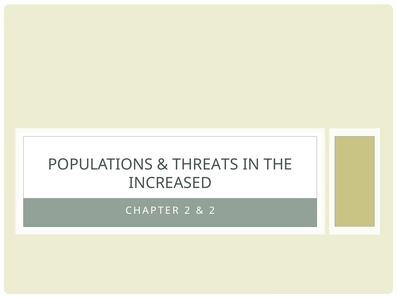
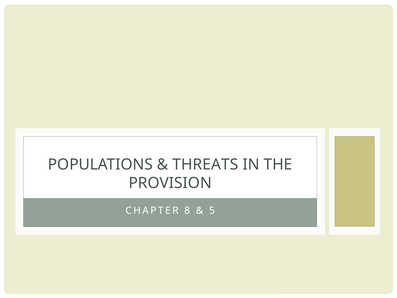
INCREASED: INCREASED -> PROVISION (170, 183)
CHAPTER 2: 2 -> 8 (187, 210)
2: 2 -> 5 (212, 210)
